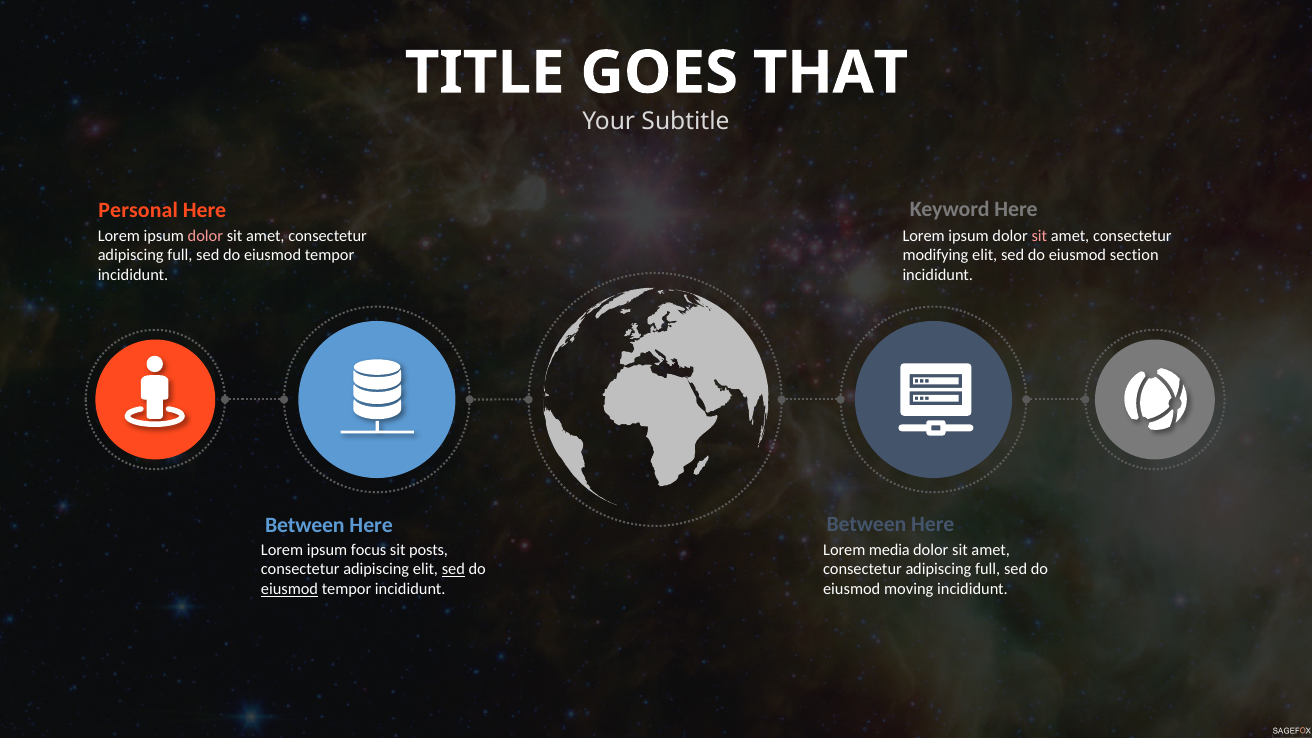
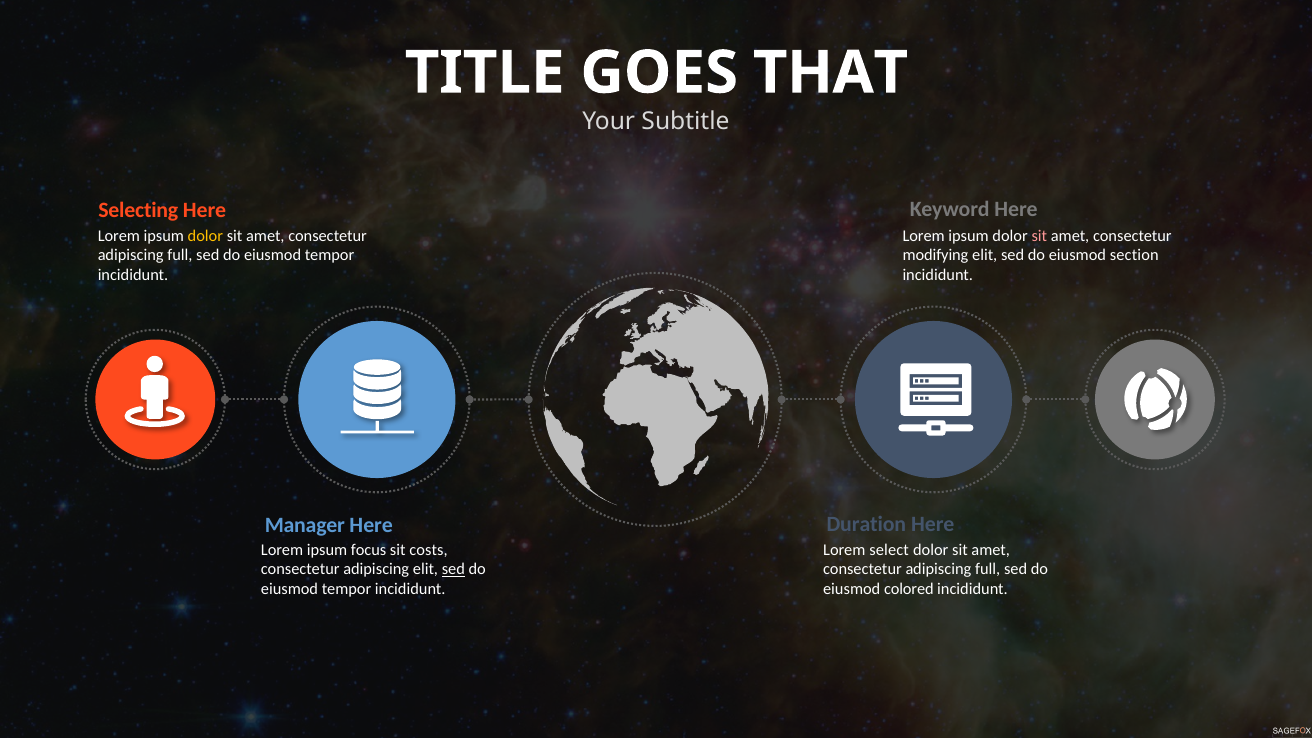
Personal: Personal -> Selecting (138, 210)
dolor colour: pink -> yellow (205, 236)
Between: Between -> Duration (866, 524)
Between: Between -> Manager (305, 525)
posts: posts -> costs (428, 550)
media: media -> select (889, 550)
eiusmod underline: present -> none (290, 589)
moving: moving -> colored (909, 589)
